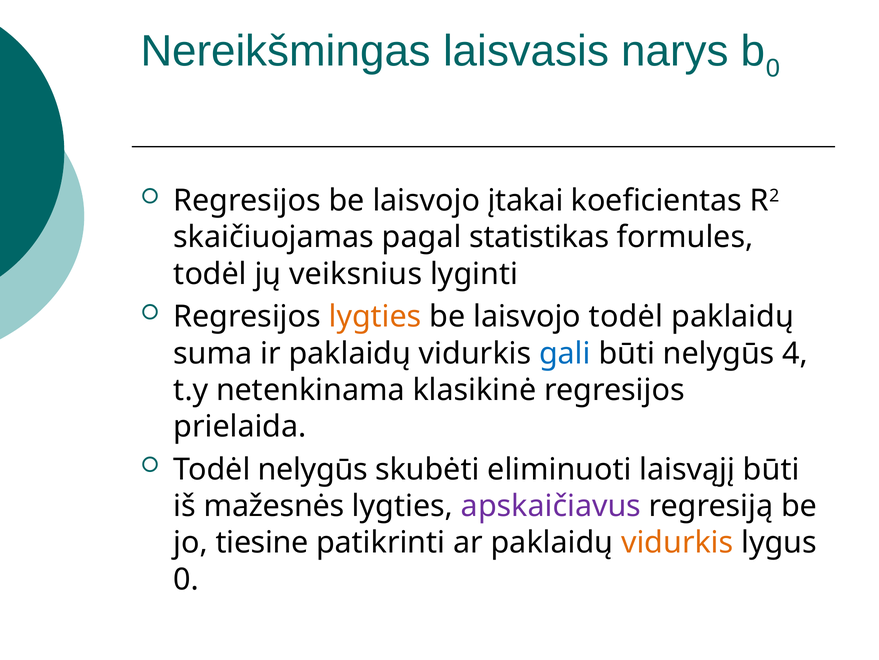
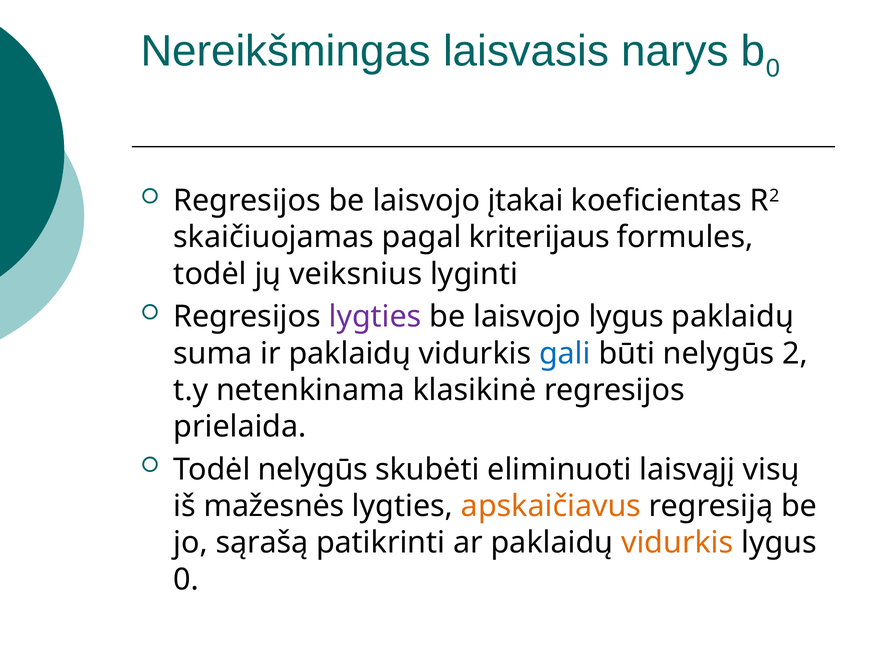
statistikas: statistikas -> kriterijaus (539, 237)
lygties colour: orange -> purple (375, 316)
laisvojo todėl: todėl -> lygus (626, 316)
4: 4 -> 2 (795, 353)
laisvąjį būti: būti -> visų (771, 469)
apskaičiavus colour: purple -> orange (551, 506)
tiesine: tiesine -> sąrašą (262, 542)
